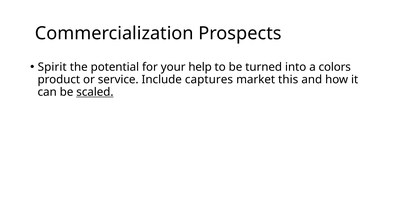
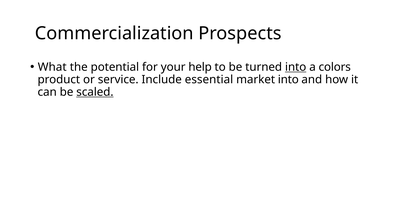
Spirit: Spirit -> What (52, 67)
into underline: none -> present (296, 67)
captures: captures -> essential (209, 79)
market this: this -> into (288, 79)
